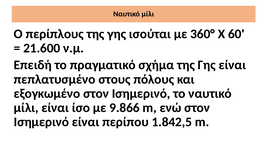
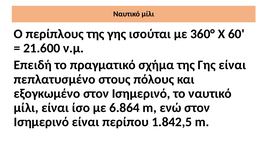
9.866: 9.866 -> 6.864 (124, 108)
